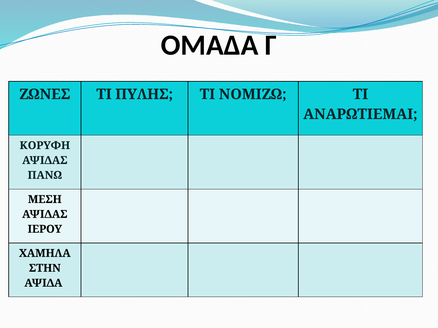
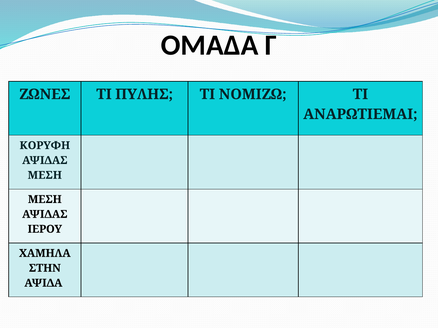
ΠΑΝΩ: ΠΑΝΩ -> ΜΕΣΗ (45, 175)
